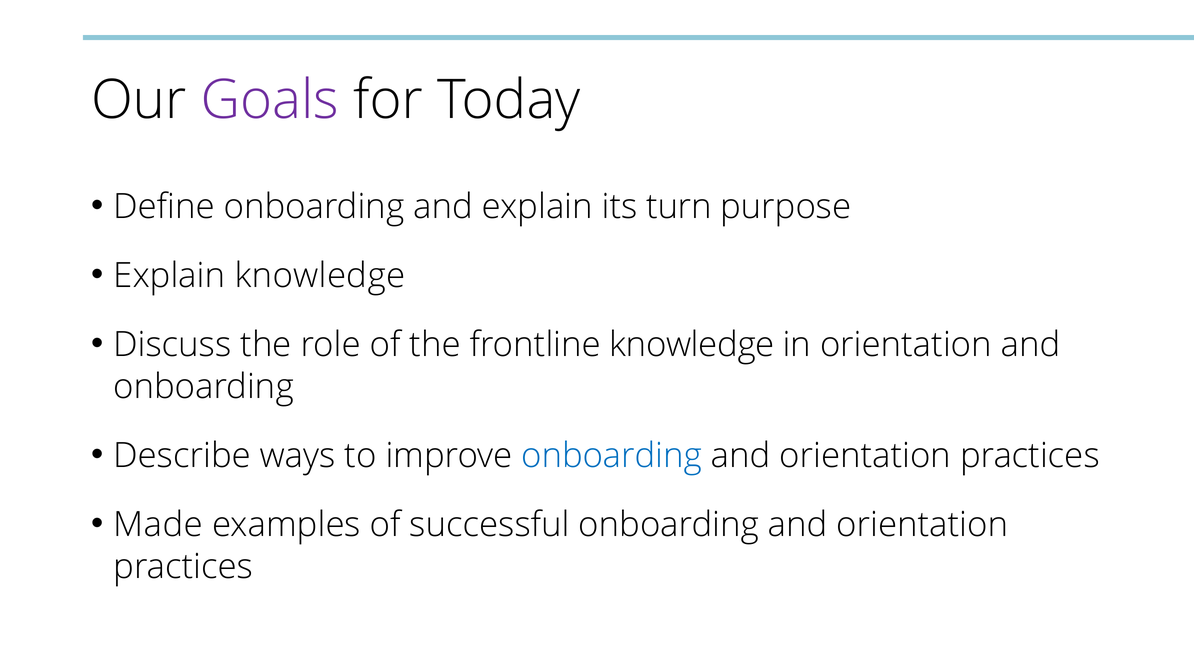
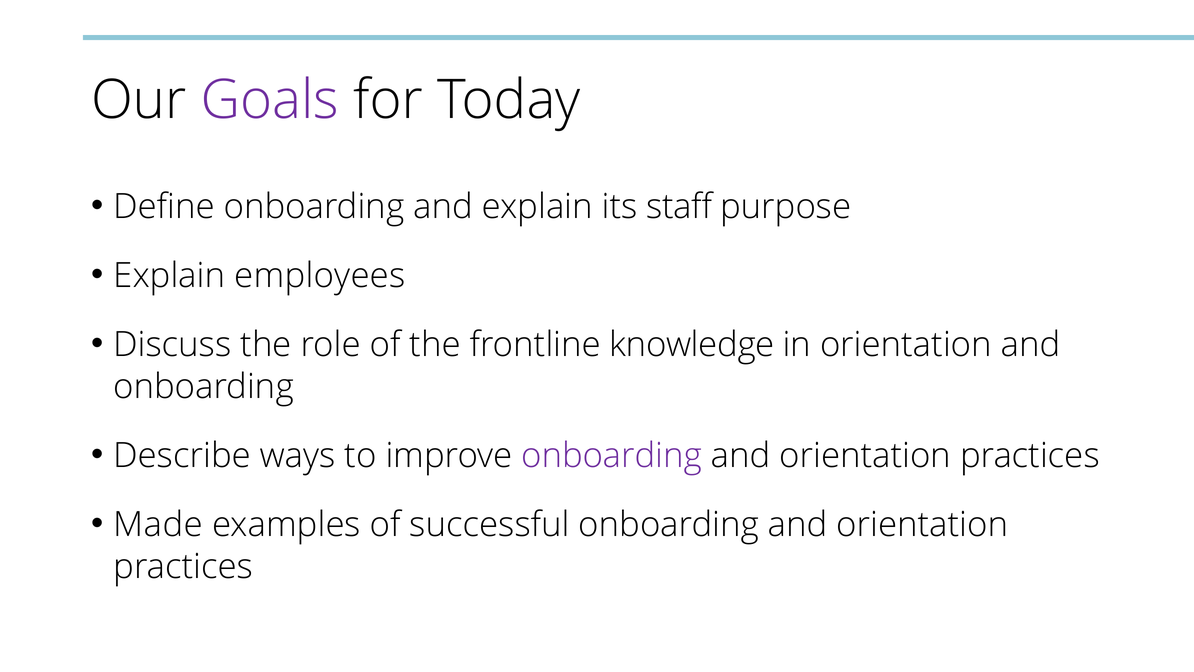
turn: turn -> staff (679, 207)
Explain knowledge: knowledge -> employees (320, 276)
onboarding colour: blue -> purple (612, 455)
